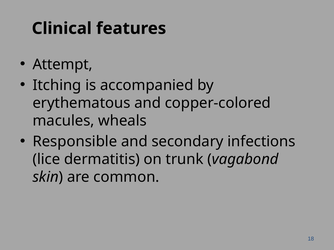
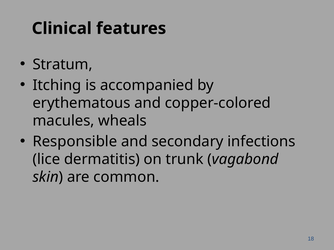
Attempt: Attempt -> Stratum (63, 65)
